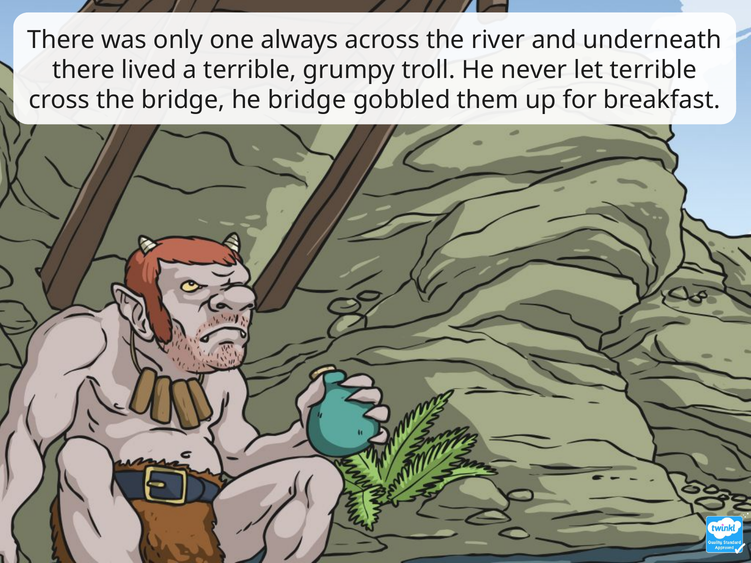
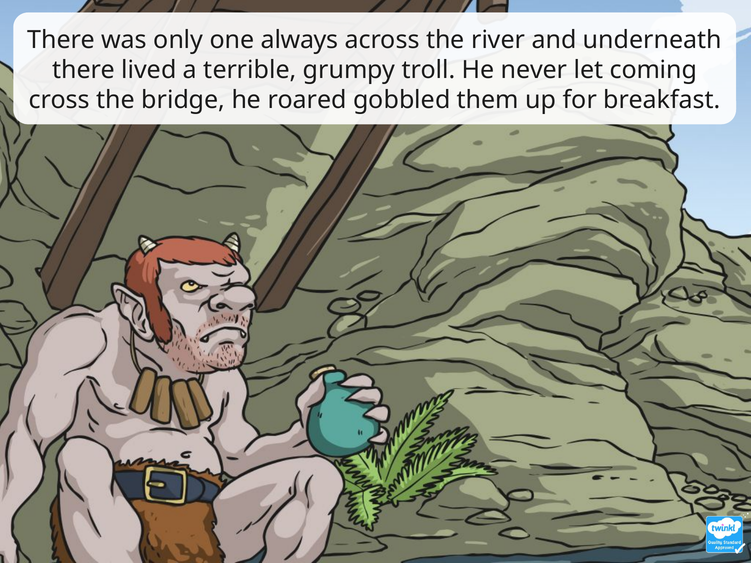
let terrible: terrible -> coming (653, 70)
he bridge: bridge -> roared (307, 100)
